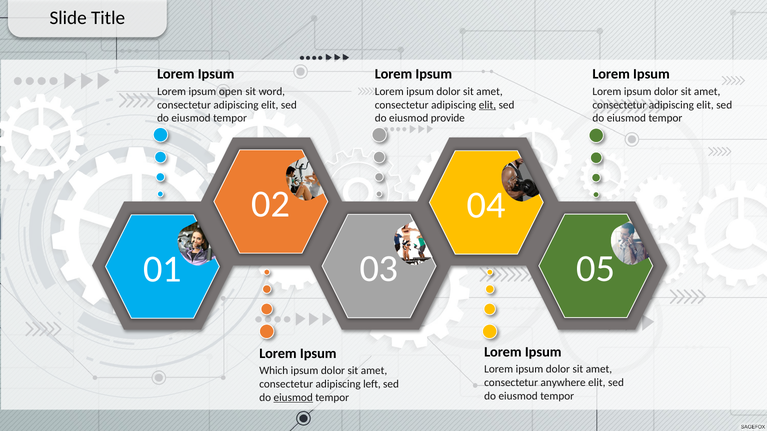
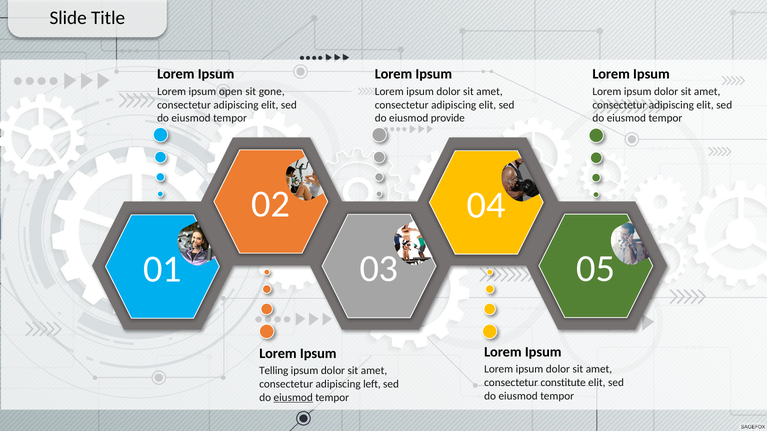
word: word -> gone (272, 92)
elit underline: present -> none (487, 105)
Which: Which -> Telling (274, 371)
anywhere: anywhere -> constitute (563, 383)
